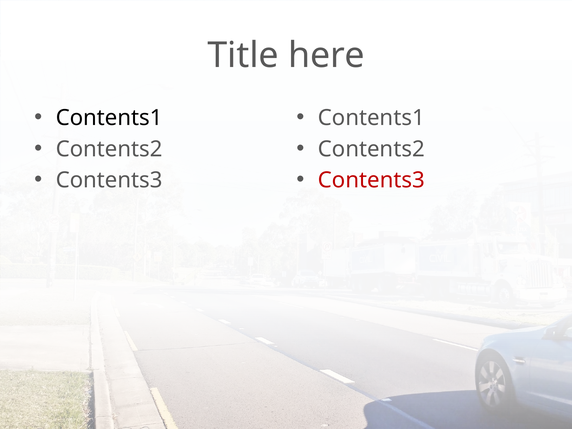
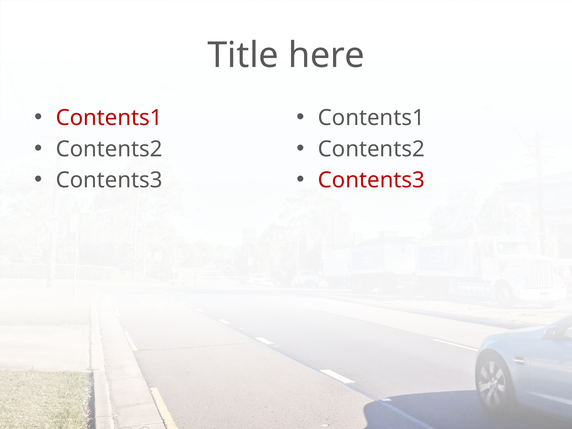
Contents1 colour: black -> red (109, 118)
